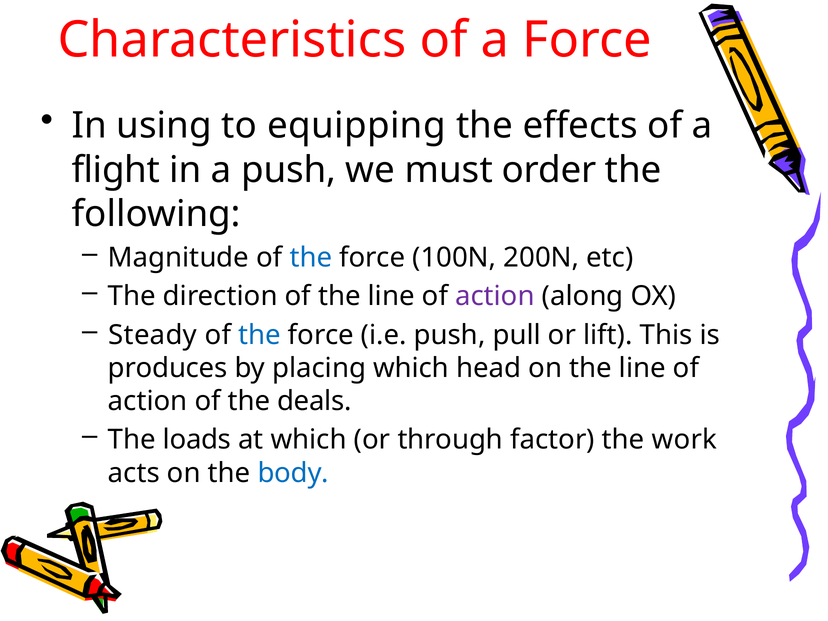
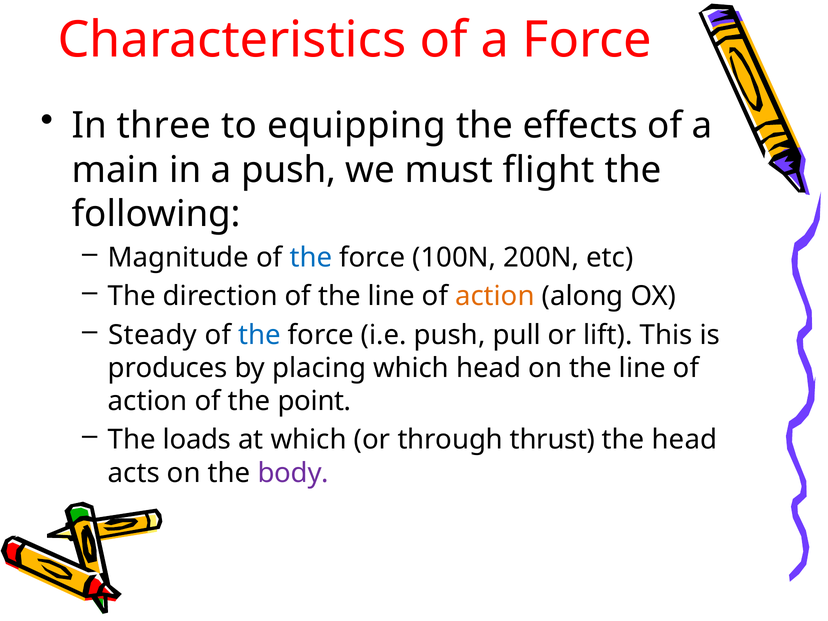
using: using -> three (164, 126)
flight: flight -> main (116, 170)
order: order -> flight (549, 170)
action colour: purple -> orange (495, 296)
deals: deals -> point (314, 401)
factor: factor -> thrust (553, 440)
the work: work -> head (684, 440)
body colour: blue -> purple (293, 473)
